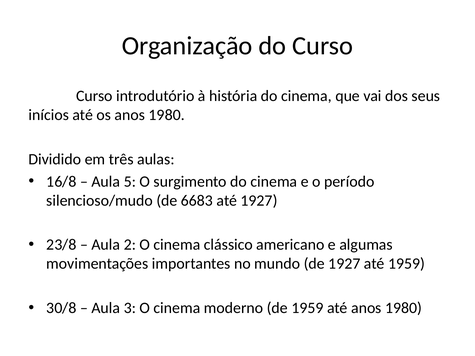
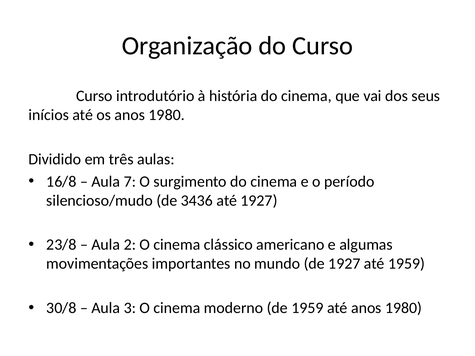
5: 5 -> 7 (130, 182)
6683: 6683 -> 3436 (197, 201)
